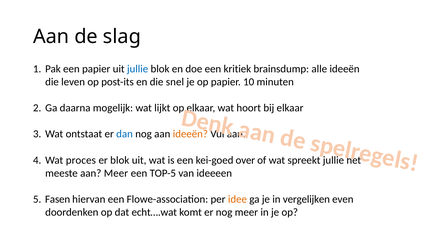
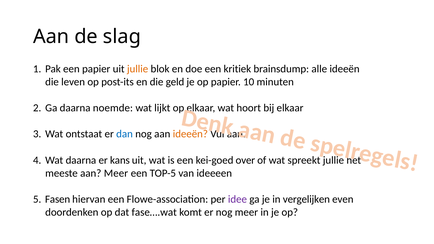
jullie colour: blue -> orange (138, 69)
snel: snel -> geld (175, 82)
mogelijk: mogelijk -> noemde (113, 108)
Wat proces: proces -> daarna (81, 160)
er blok: blok -> kans (120, 160)
idee colour: orange -> purple (237, 199)
echt….wat: echt….wat -> fase….wat (154, 212)
